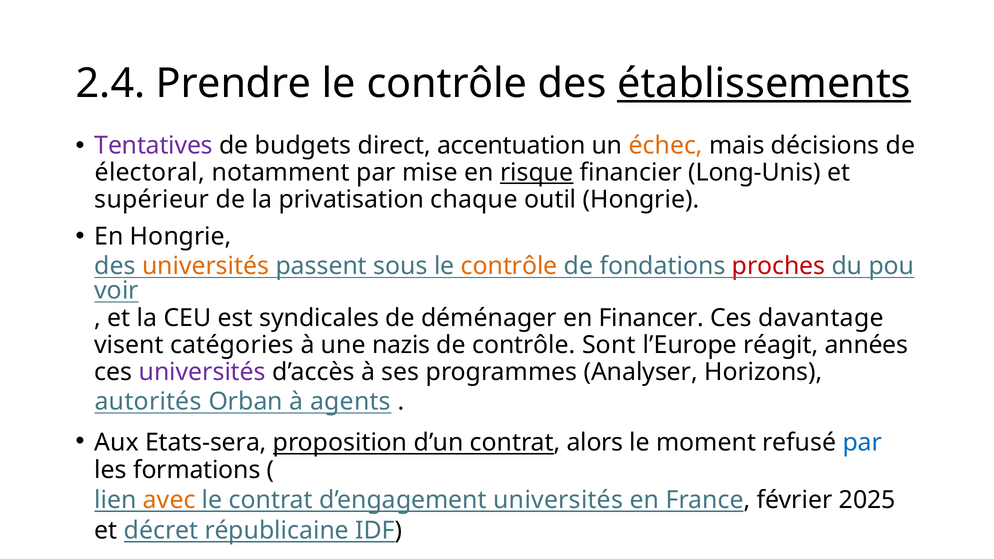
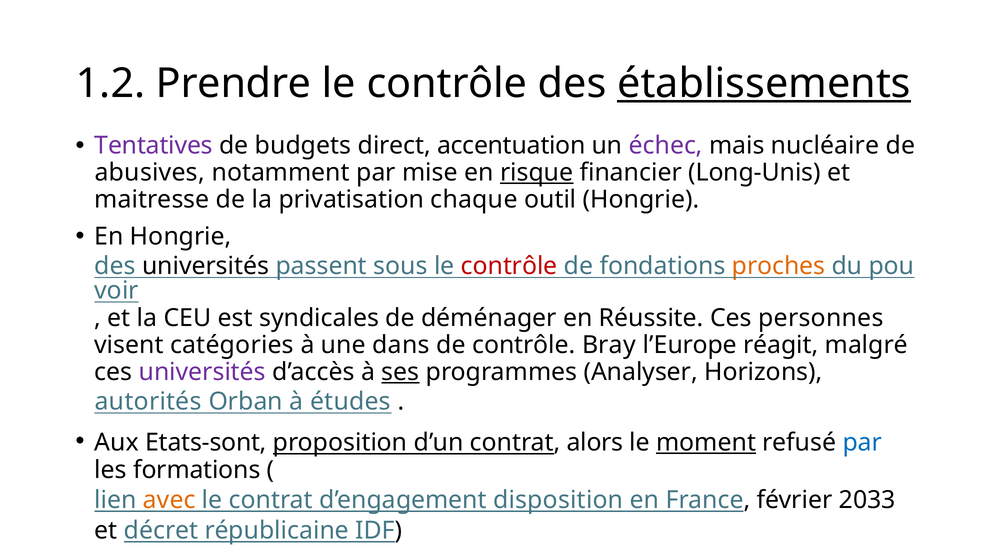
2.4: 2.4 -> 1.2 (111, 84)
échec colour: orange -> purple (666, 146)
décisions: décisions -> nucléaire (825, 146)
électoral: électoral -> abusives (150, 173)
supérieur: supérieur -> maitresse (152, 199)
universités colour: orange -> black (206, 266)
contrôle colour: orange -> red (509, 266)
proches colour: red -> orange (779, 266)
Financer: Financer -> Réussite (651, 318)
davantage: davantage -> personnes (821, 318)
nazis: nazis -> dans (401, 345)
Sont: Sont -> Bray (609, 345)
années: années -> malgré (866, 345)
ses underline: none -> present (400, 372)
agents: agents -> études (350, 402)
Etats-sera: Etats-sera -> Etats-sont (206, 443)
moment underline: none -> present (706, 443)
d’engagement universités: universités -> disposition (558, 500)
2025: 2025 -> 2033 (867, 500)
